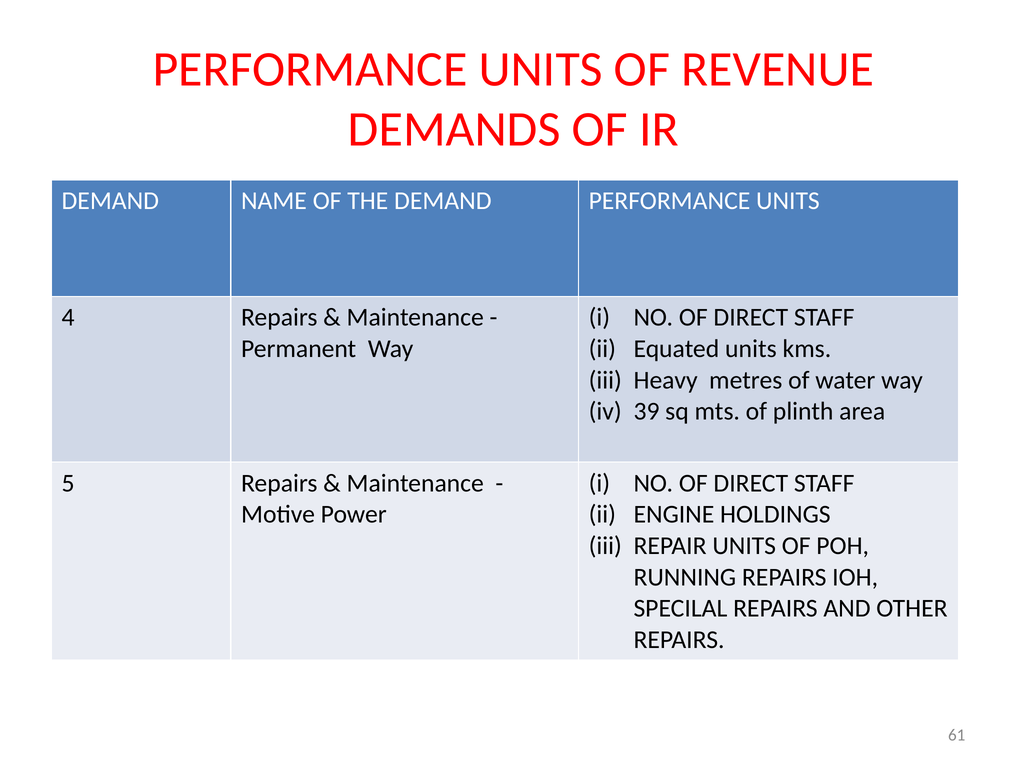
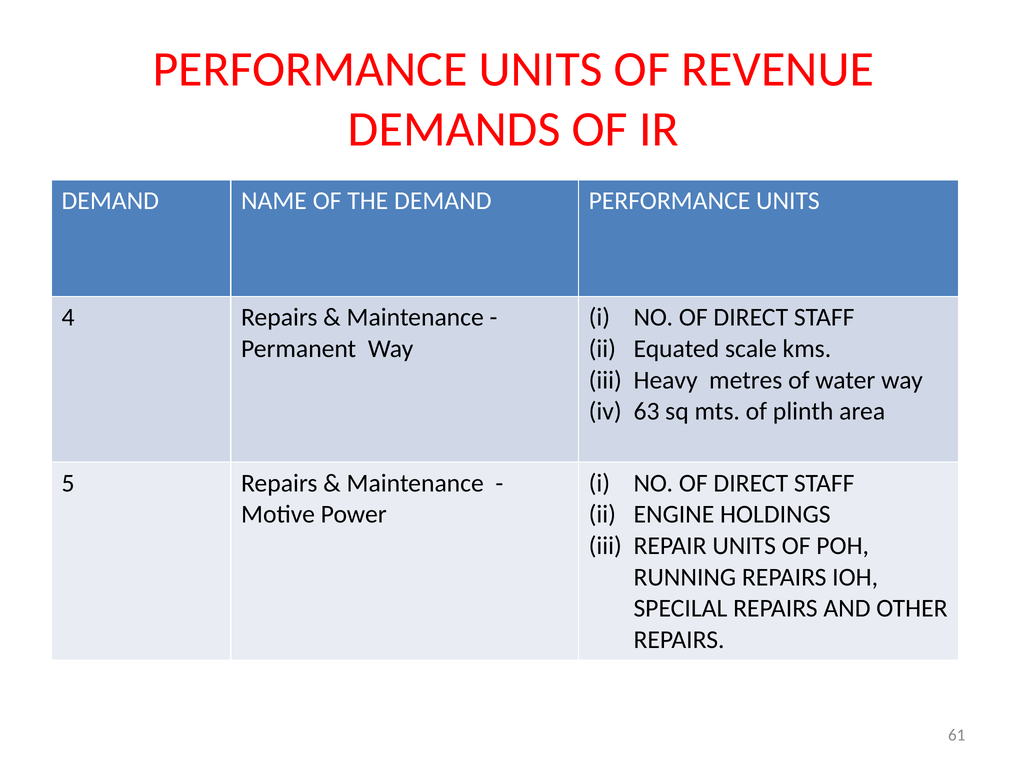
Equated units: units -> scale (751, 349)
39: 39 -> 63 (647, 412)
